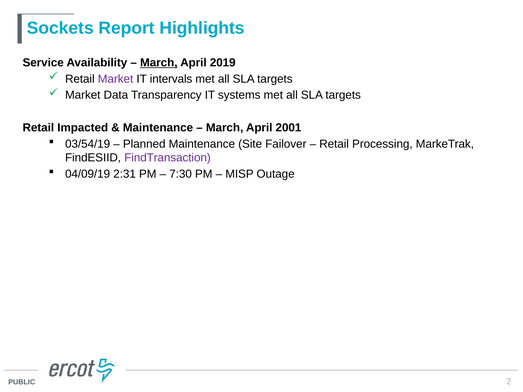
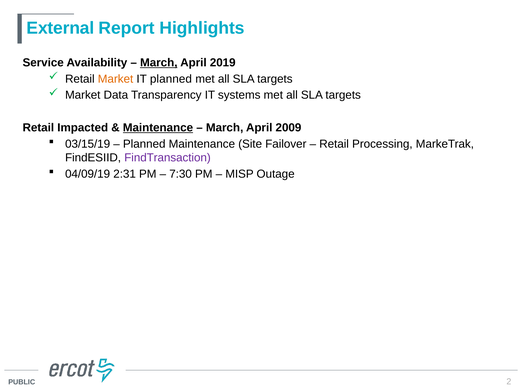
Sockets: Sockets -> External (60, 28)
Market colour: purple -> orange (116, 79)
IT intervals: intervals -> planned (171, 79)
Maintenance underline: none -> present (158, 128)
2001: 2001 -> 2009 (288, 128)
03/54/19: 03/54/19 -> 03/15/19 (88, 144)
